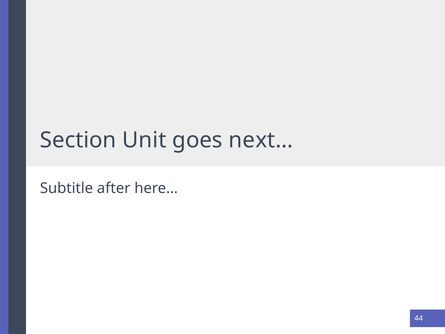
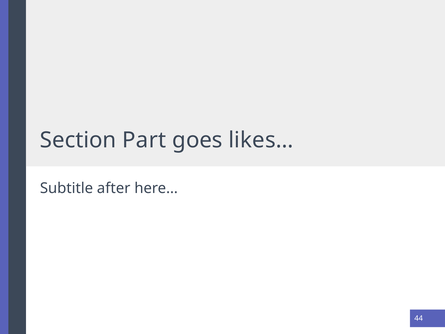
Unit: Unit -> Part (144, 140)
next…: next… -> likes… (261, 140)
